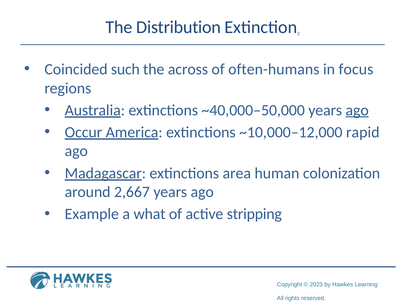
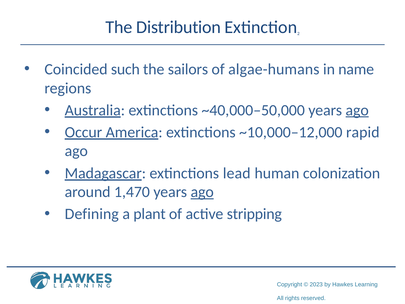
across: across -> sailors (188, 69)
often-humans: often-humans -> algae-humans (274, 69)
focus: focus -> name (356, 69)
area: area -> lead (237, 173)
2,667: 2,667 -> 1,470 (132, 192)
ago underline: none -> present (202, 192)
Example: Example -> Defining (92, 214)
what: what -> plant (150, 214)
